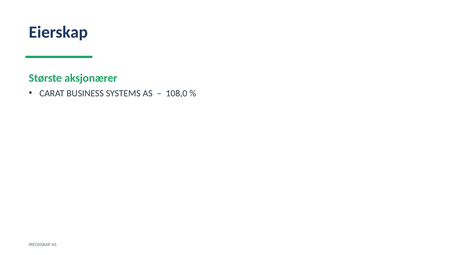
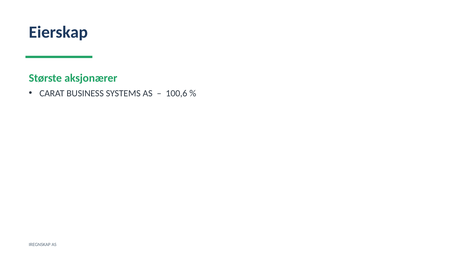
108,0: 108,0 -> 100,6 (177, 93)
